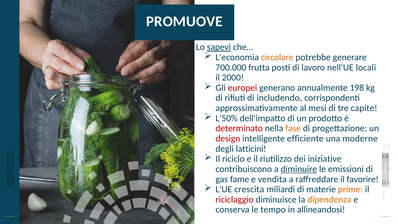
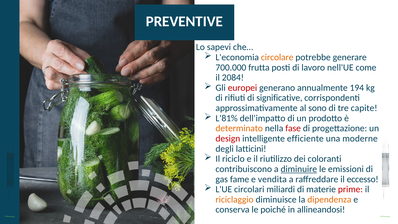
PROMUOVE: PROMUOVE -> PREVENTIVE (184, 21)
sapevi underline: present -> none (219, 47)
locali: locali -> come (366, 67)
2000: 2000 -> 2084 (233, 78)
198: 198 -> 194 (357, 88)
includendo: includendo -> significative (279, 98)
mesi: mesi -> sono (317, 108)
L'50%: L'50% -> L'81% (227, 118)
determinato colour: red -> orange (239, 128)
fase colour: orange -> red (293, 128)
iniziative: iniziative -> coloranti (325, 159)
favorire: favorire -> eccesso (363, 179)
crescita: crescita -> circolari (249, 189)
prime colour: orange -> red (350, 189)
riciclaggio colour: red -> orange (235, 199)
tempo: tempo -> poiché (273, 210)
